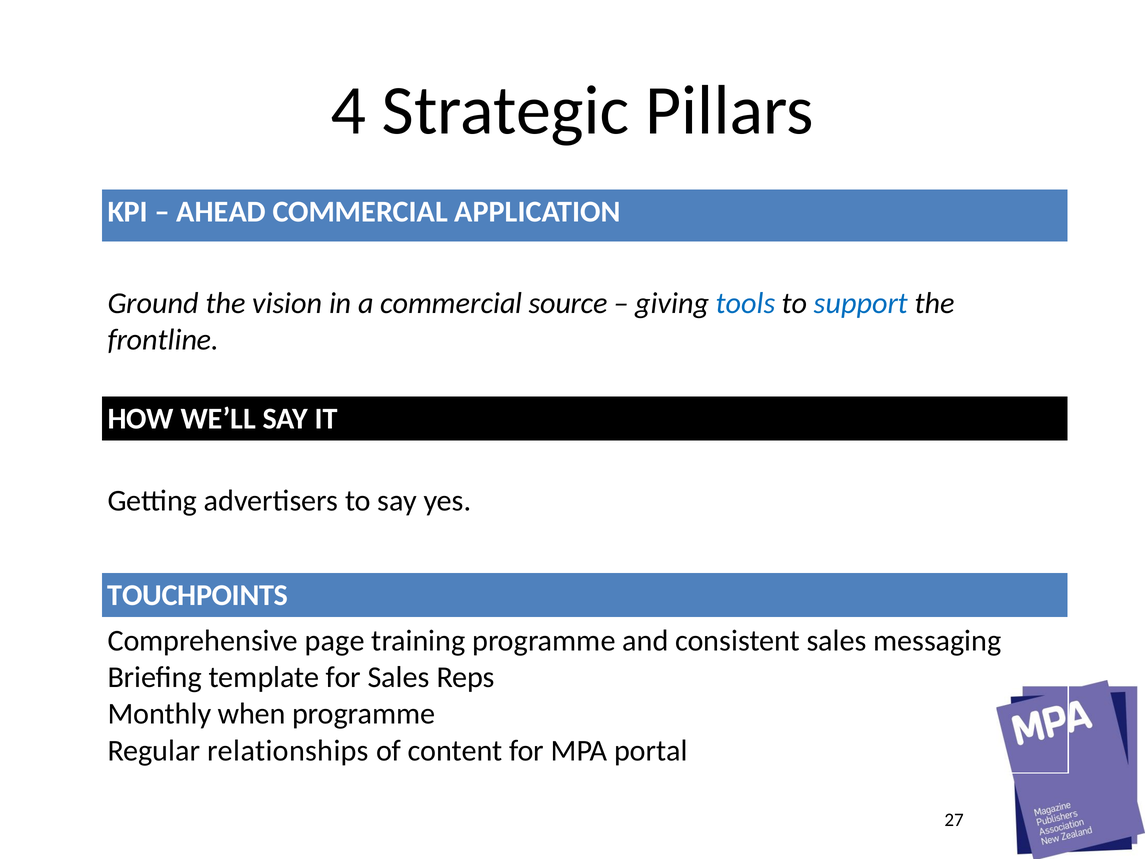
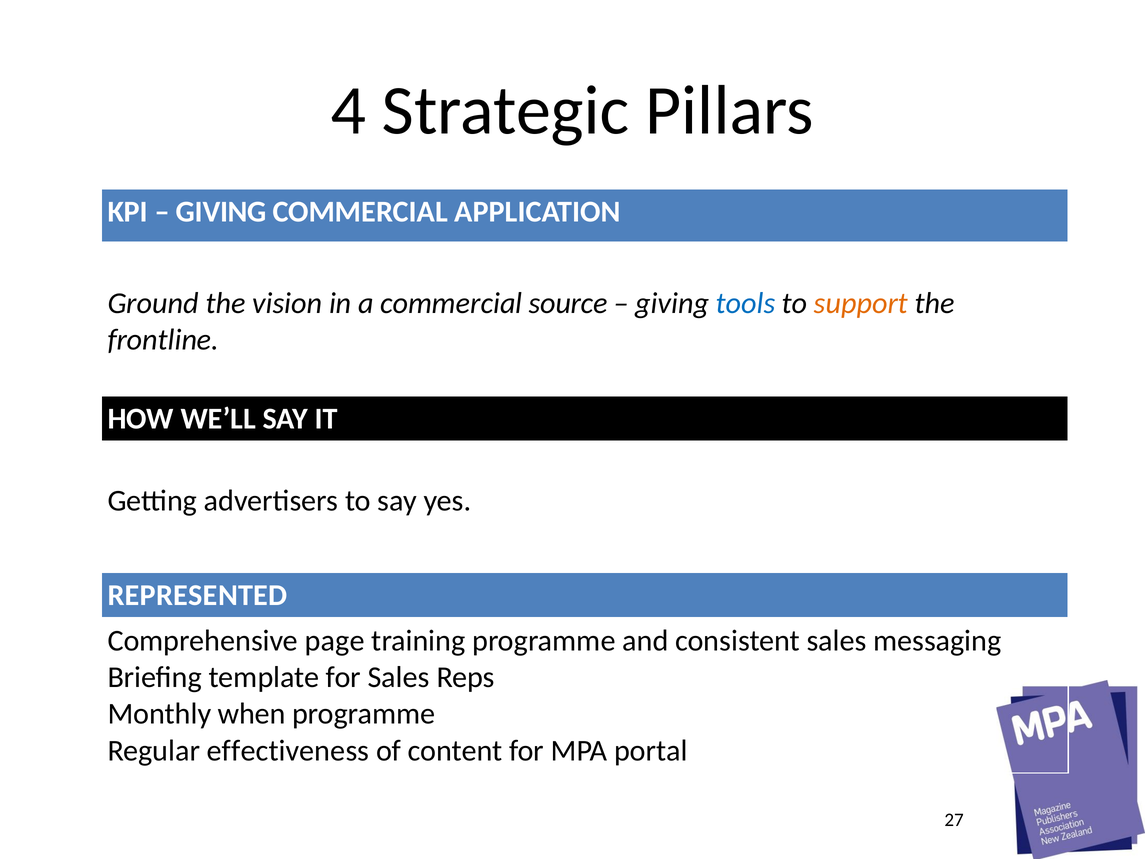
AHEAD: AHEAD -> GIVING (221, 212)
support colour: blue -> orange (861, 303)
TOUCHPOINTS: TOUCHPOINTS -> REPRESENTED (197, 595)
relationships: relationships -> effectiveness (288, 750)
